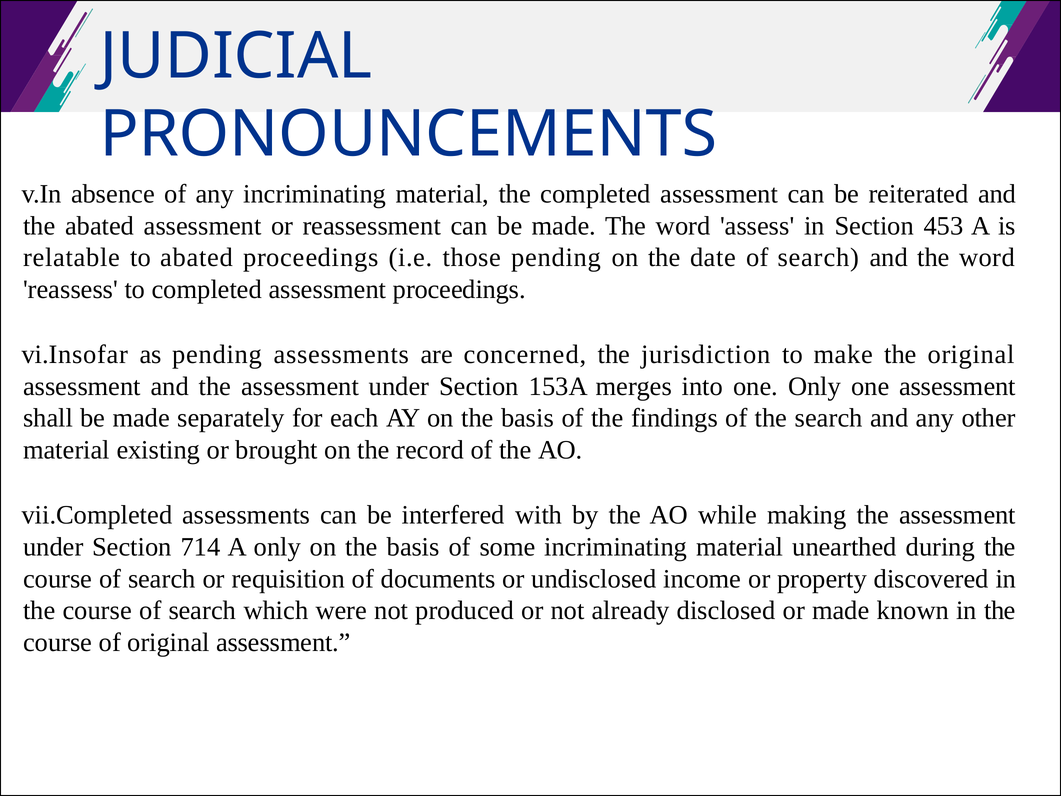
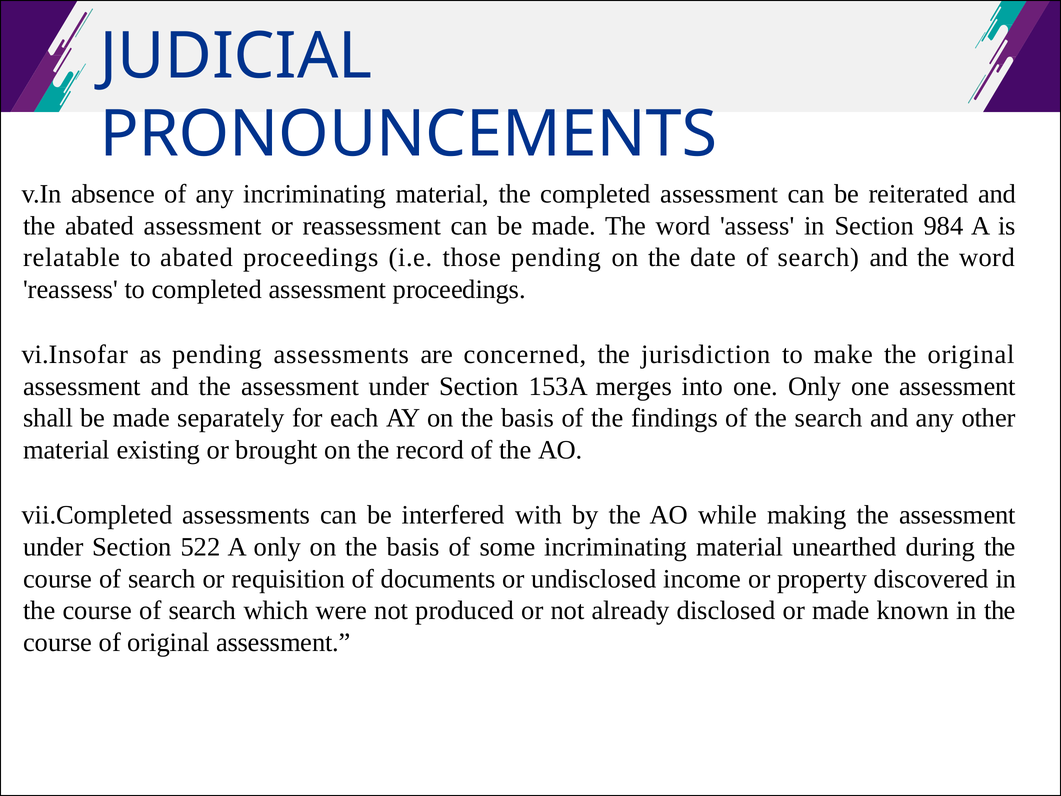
453: 453 -> 984 (943, 226)
714: 714 -> 522 (200, 547)
